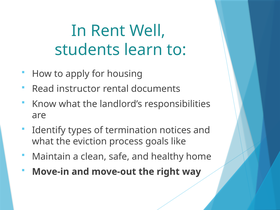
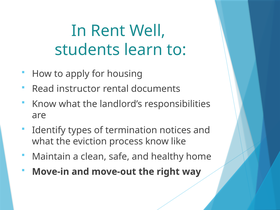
process goals: goals -> know (157, 141)
